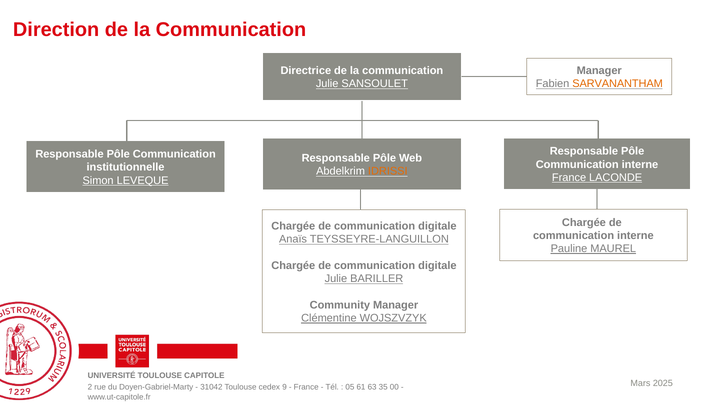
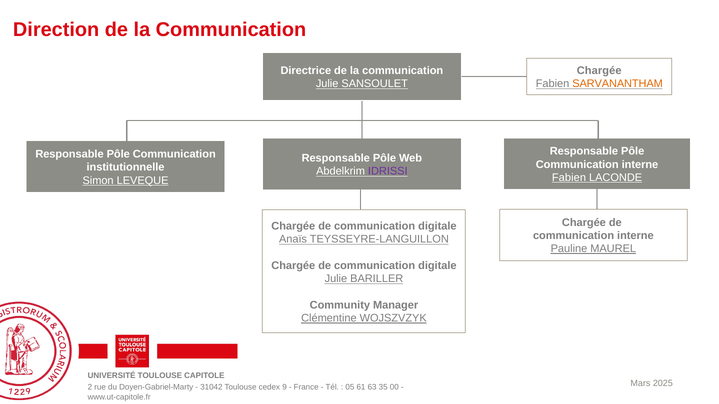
Manager: Manager -> Chargée (599, 71)
IDRISSI colour: orange -> purple (388, 171)
France: France -> Fabien (569, 178)
